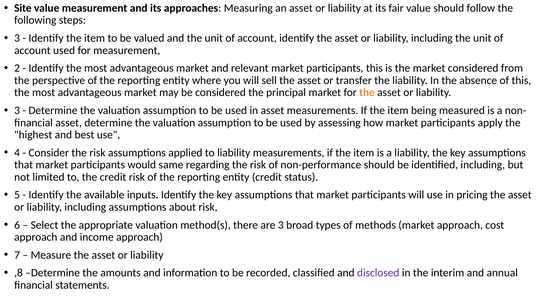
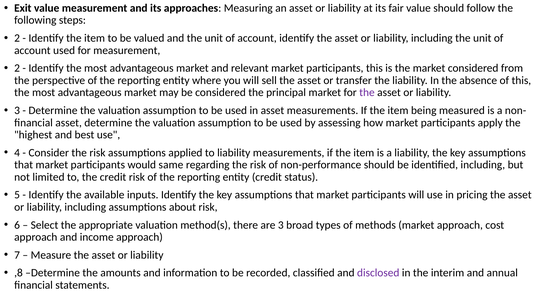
Site: Site -> Exit (23, 8)
3: 3 -> 2 (17, 38)
the colour: orange -> purple (367, 93)
